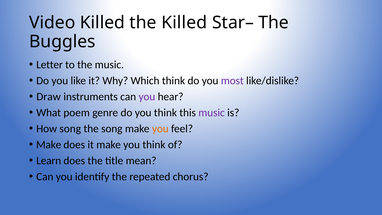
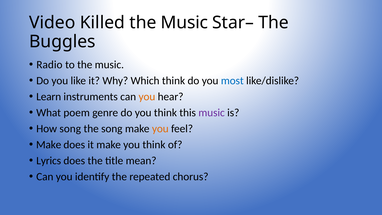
Killed the Killed: Killed -> Music (184, 23)
Letter: Letter -> Radio (49, 65)
most colour: purple -> blue (232, 81)
Draw: Draw -> Learn (49, 97)
you colour: purple -> orange (147, 97)
Learn: Learn -> Lyrics (49, 161)
